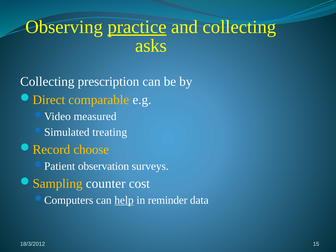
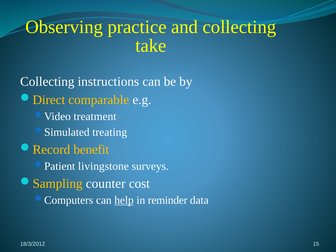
practice underline: present -> none (137, 27)
asks: asks -> take (151, 46)
prescription: prescription -> instructions (108, 82)
measured: measured -> treatment (95, 117)
choose: choose -> benefit (91, 150)
observation: observation -> livingstone (103, 166)
